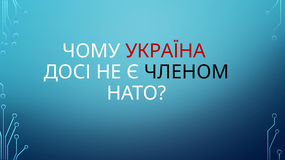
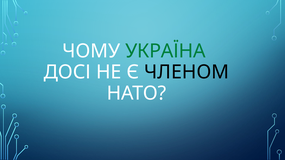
УКРАЇНА colour: red -> green (165, 51)
